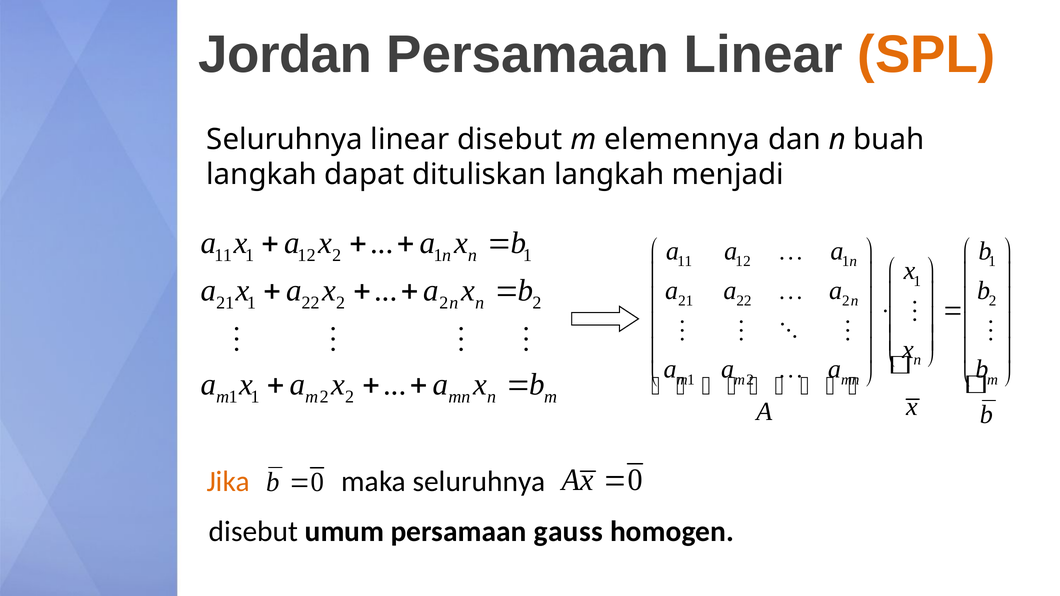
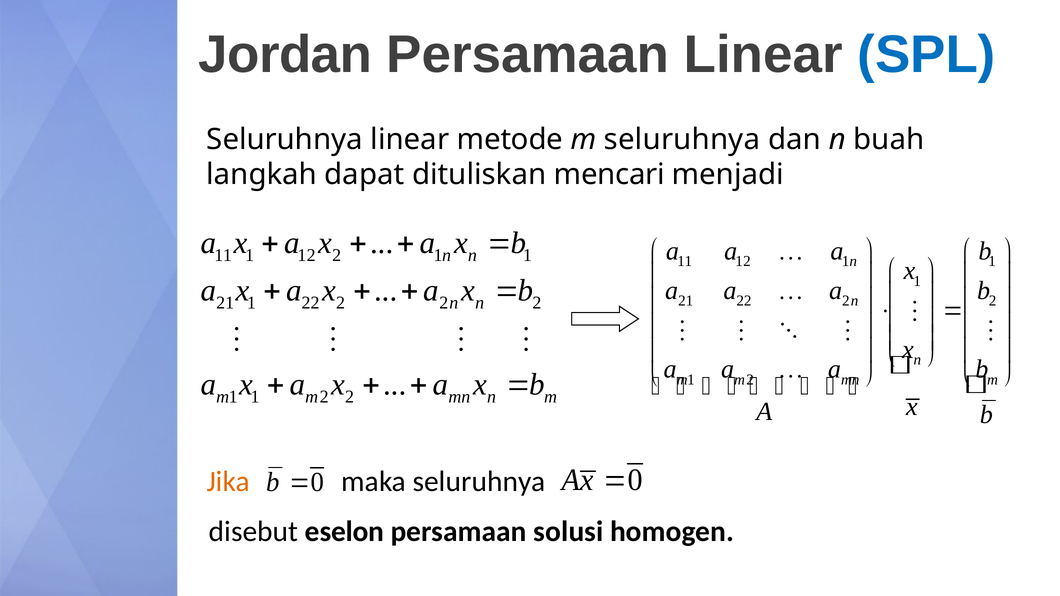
SPL colour: orange -> blue (927, 55)
linear disebut: disebut -> metode (510, 139)
m elemennya: elemennya -> seluruhnya (682, 139)
dituliskan langkah: langkah -> mencari (609, 175)
umum: umum -> eselon (345, 532)
gauss: gauss -> solusi (568, 532)
